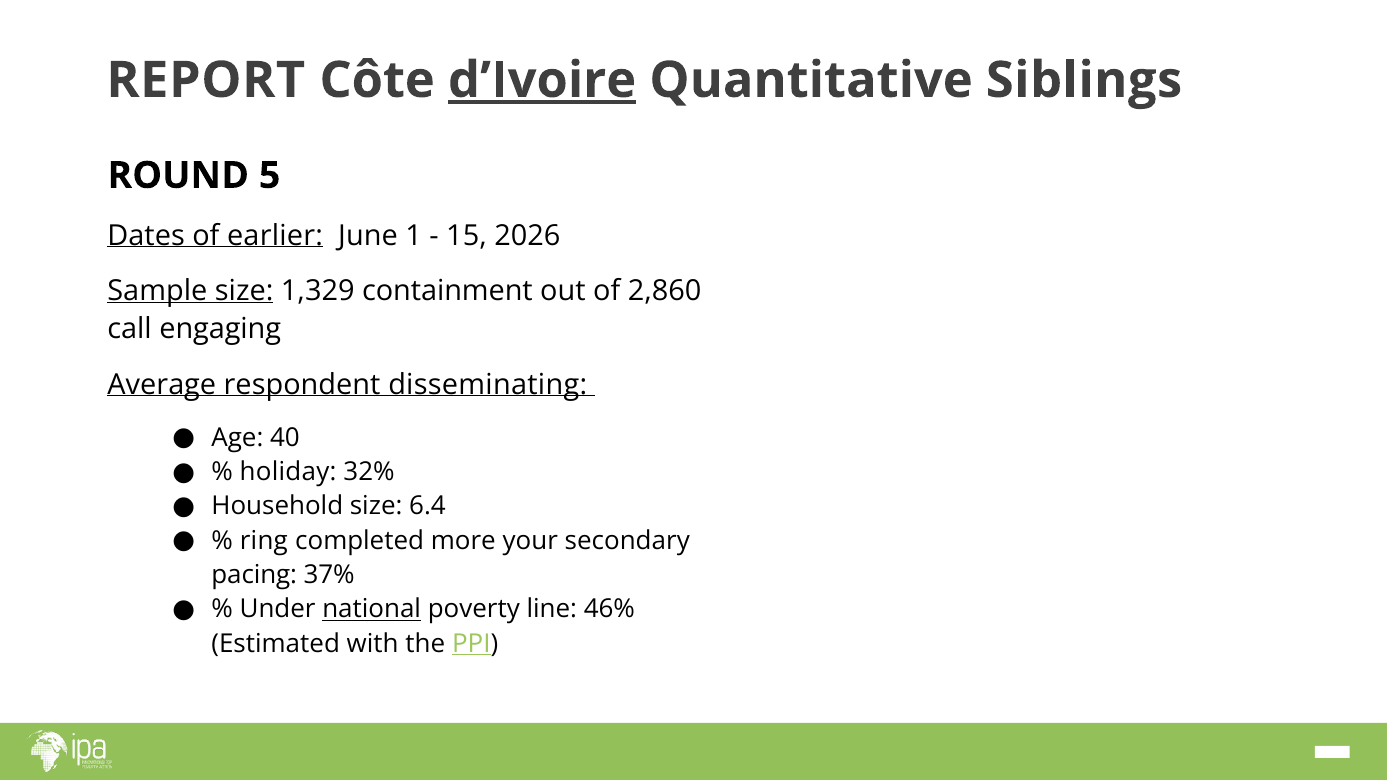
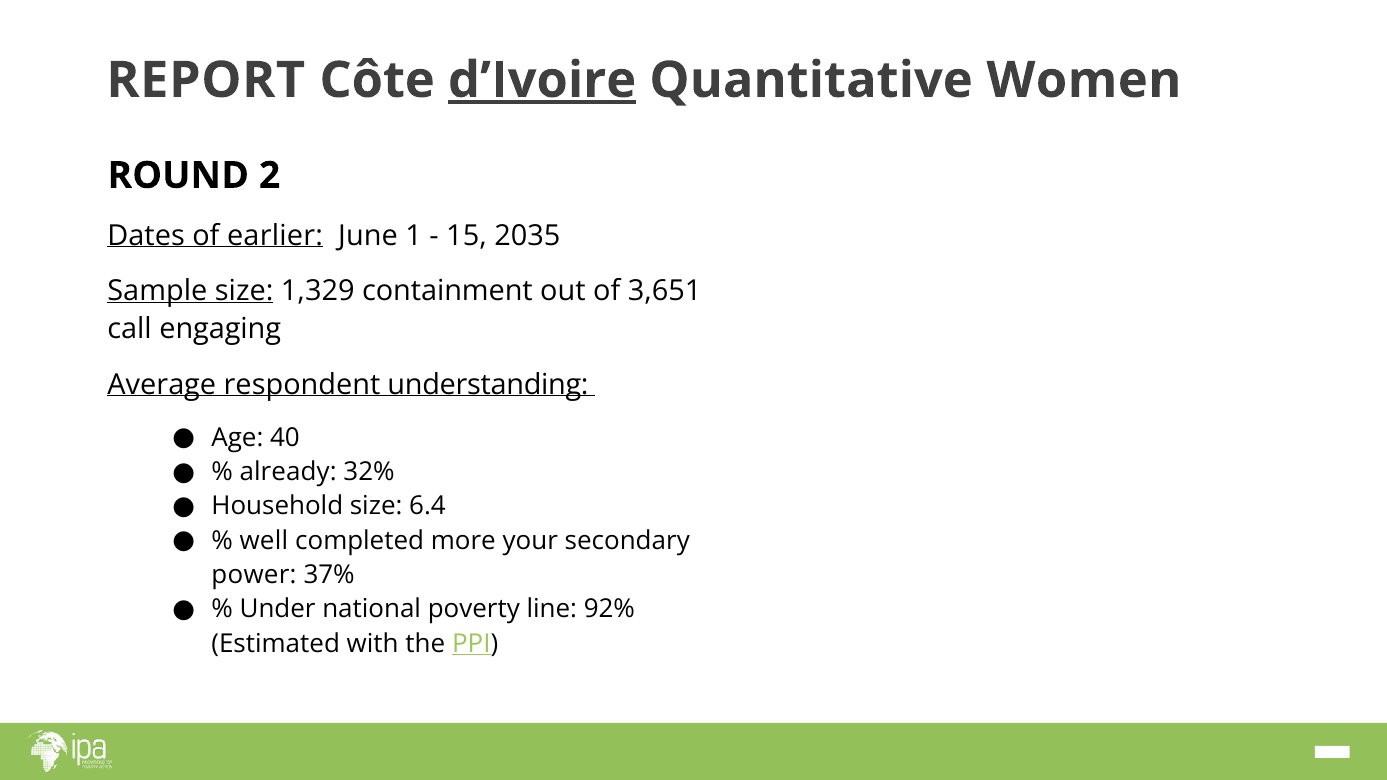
Siblings: Siblings -> Women (1084, 80)
5: 5 -> 2 (270, 176)
2026: 2026 -> 2035 (527, 236)
2,860: 2,860 -> 3,651 (665, 291)
disseminating: disseminating -> understanding (488, 385)
holiday: holiday -> already (288, 472)
ring: ring -> well (264, 541)
pacing: pacing -> power (254, 575)
national underline: present -> none (372, 609)
46%: 46% -> 92% (609, 609)
